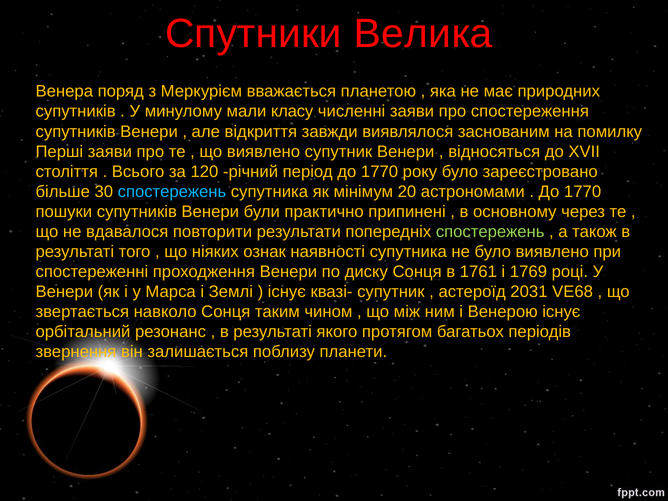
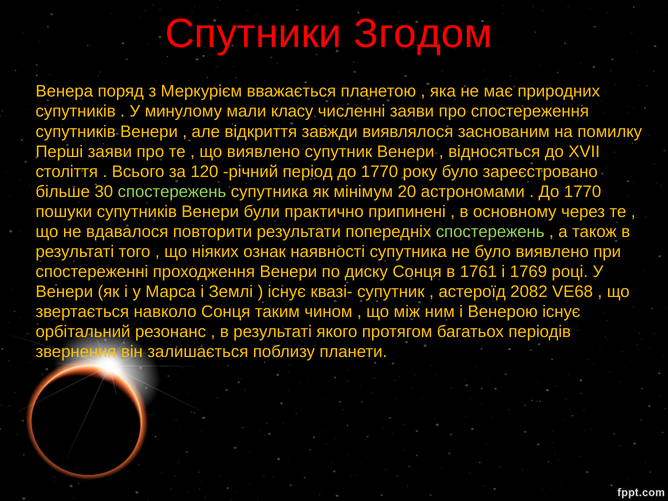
Велика: Велика -> Згодом (423, 34)
спостережень colour: light blue -> light green (172, 192)
2031: 2031 -> 2082 (529, 292)
